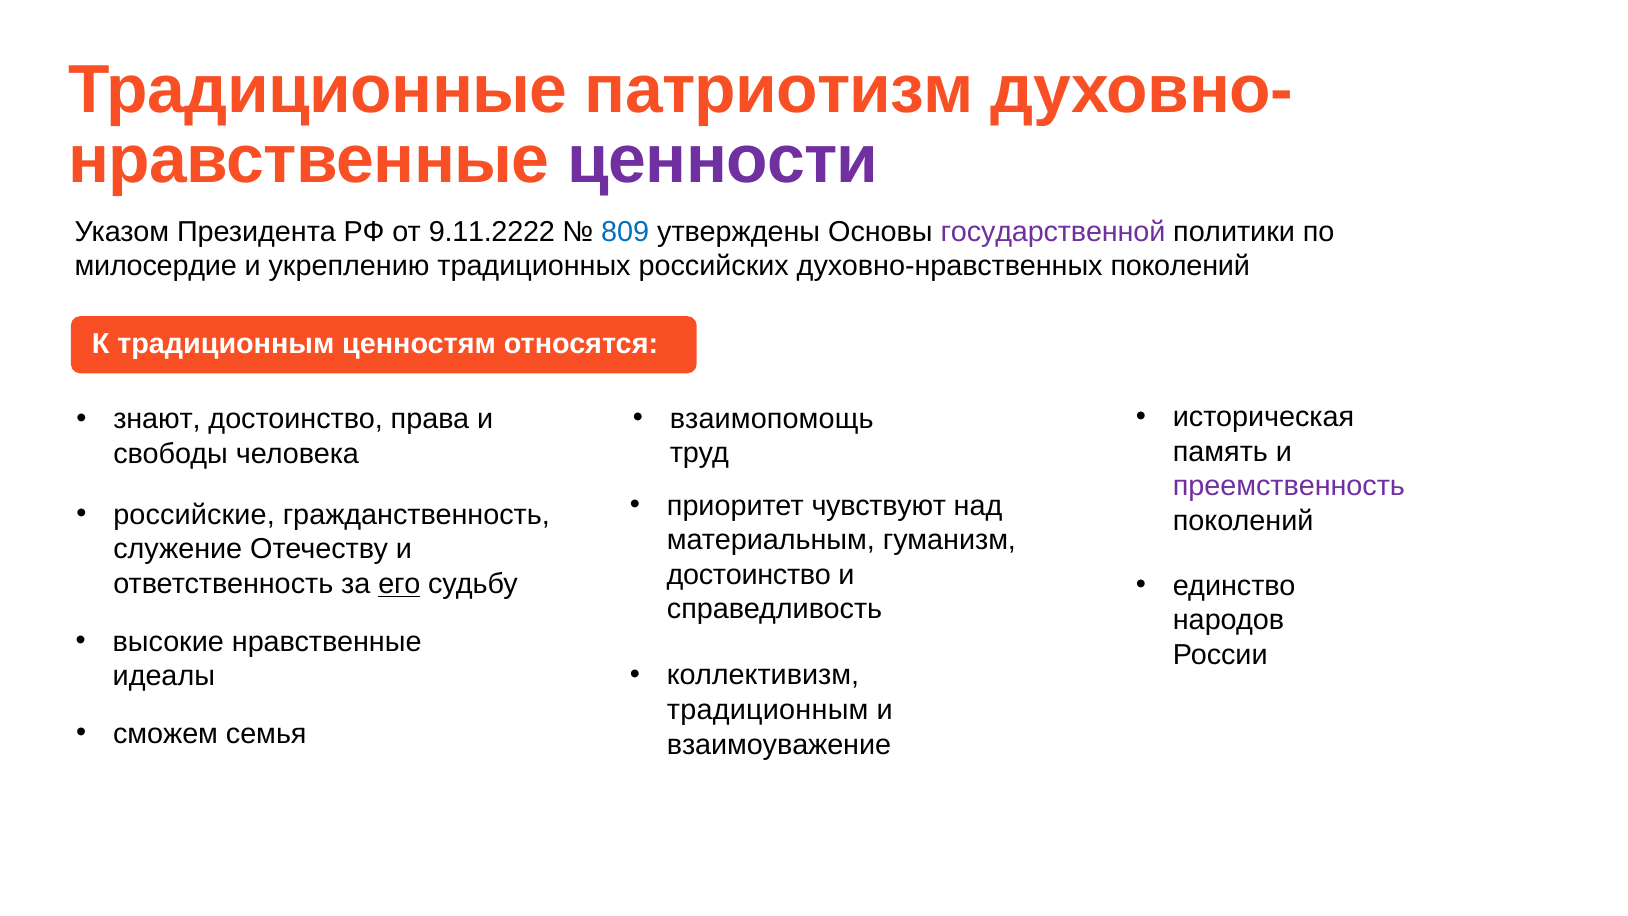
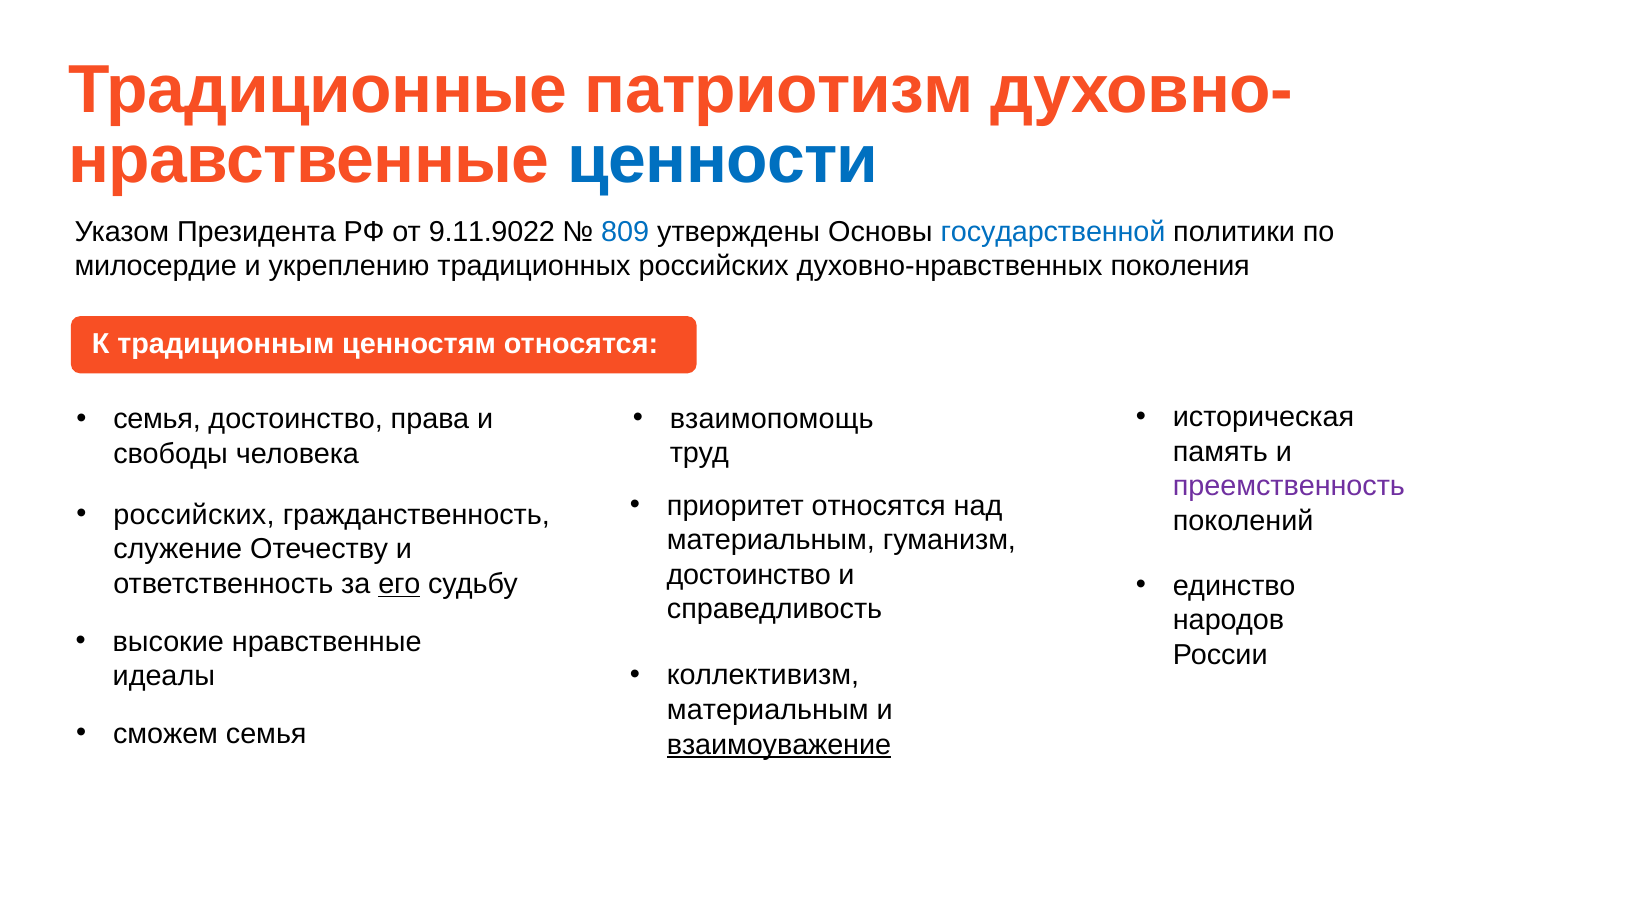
ценности colour: purple -> blue (723, 160)
9.11.2222: 9.11.2222 -> 9.11.9022 (492, 232)
государственной colour: purple -> blue (1053, 232)
духовно-нравственных поколений: поколений -> поколения (1180, 266)
знают: знают -> семья (157, 419)
приоритет чувствуют: чувствуют -> относятся (879, 506)
российские: российские -> российских (194, 515)
традиционным: традиционным -> материальным (768, 710)
взаимоуважение underline: none -> present (779, 744)
